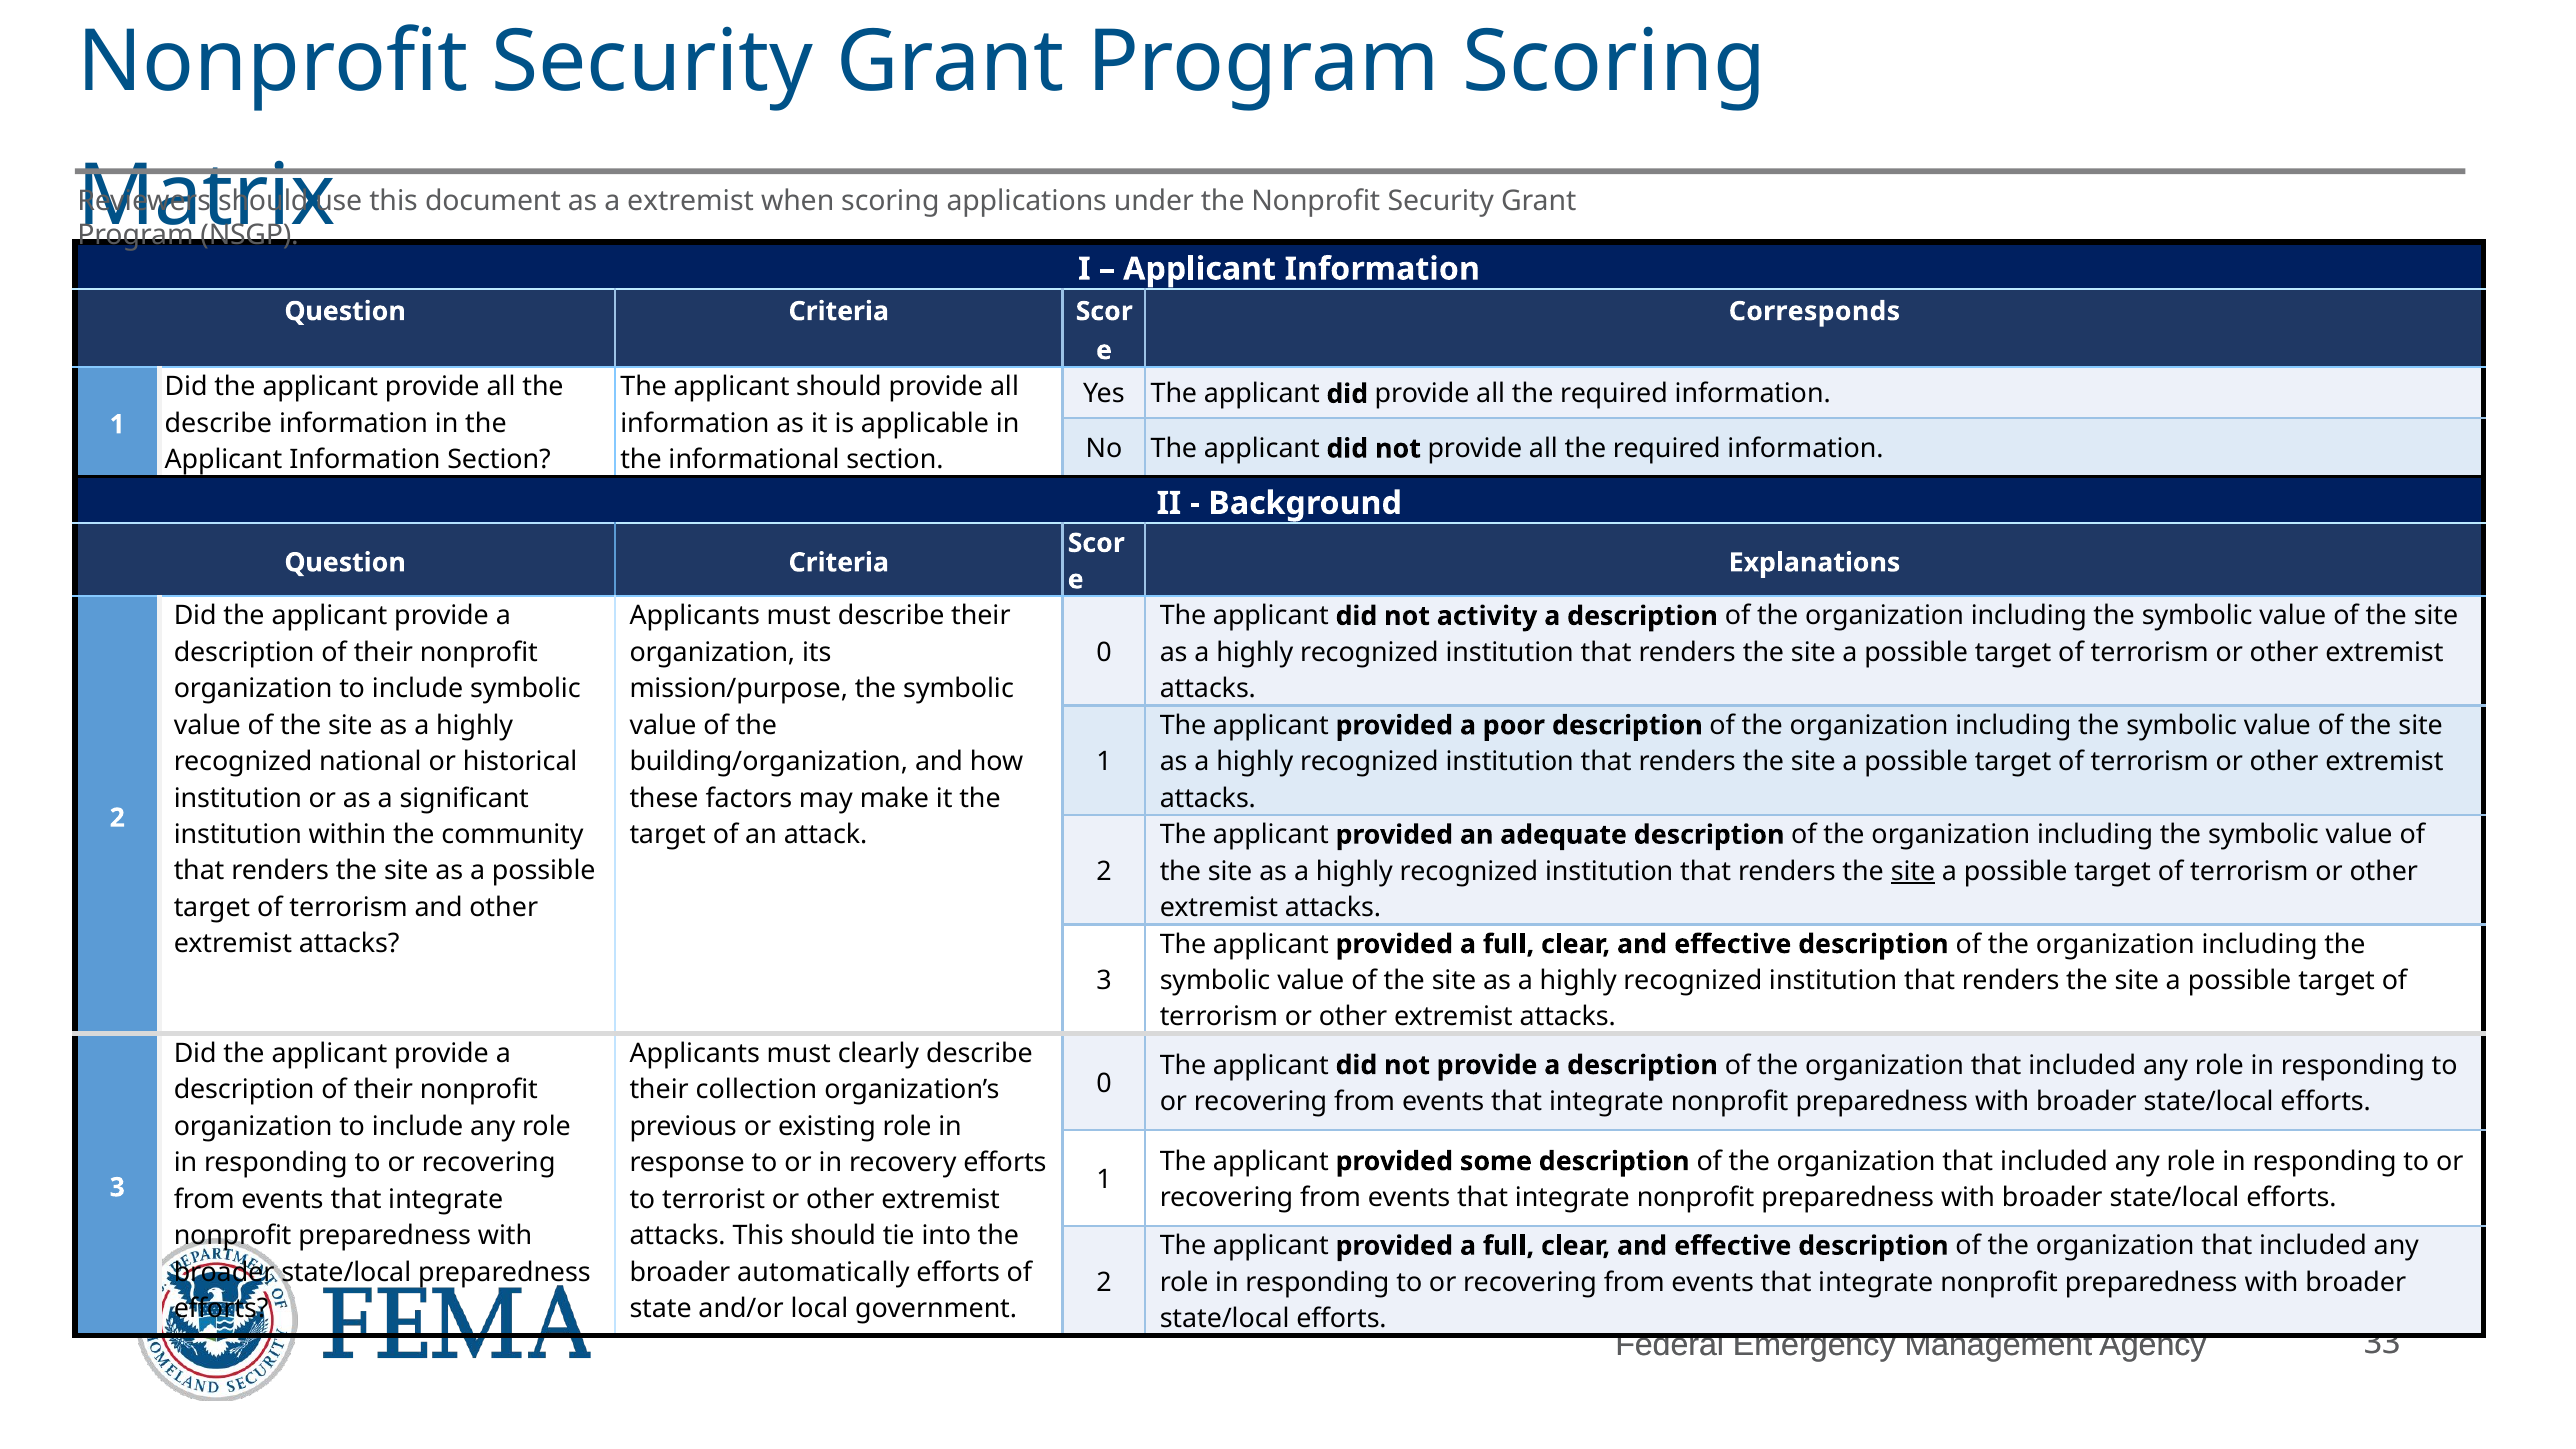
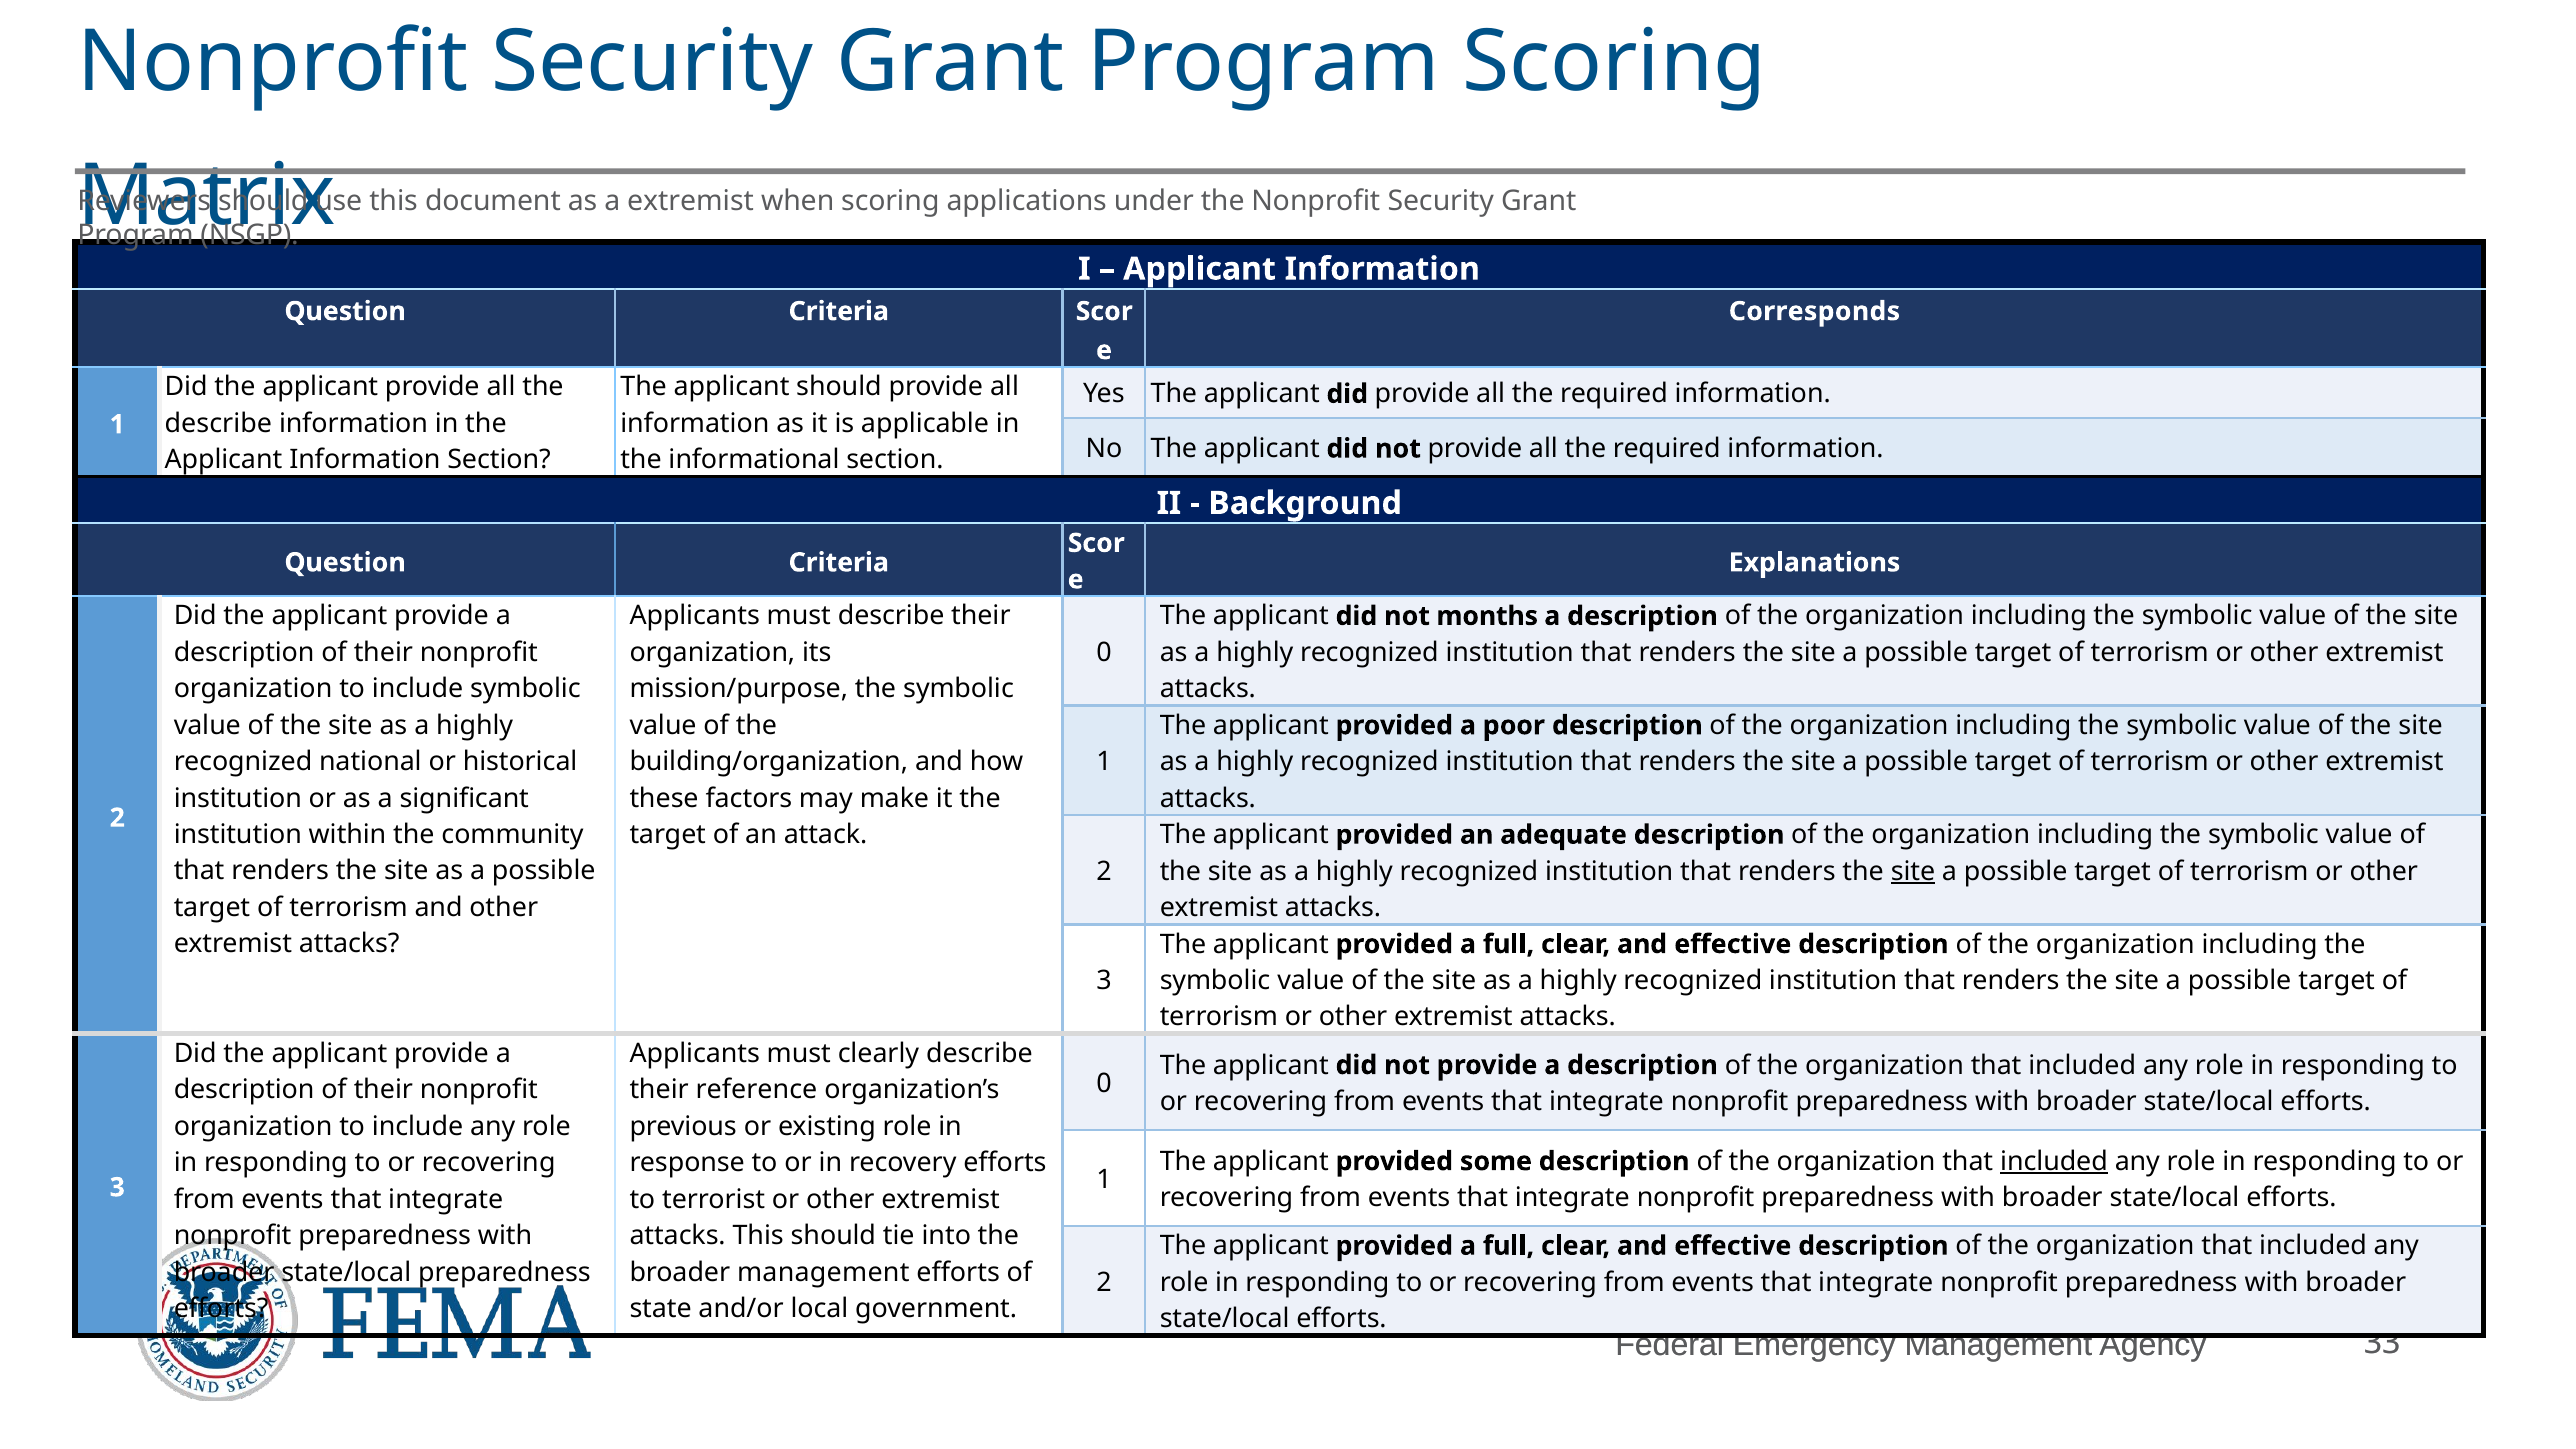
activity: activity -> months (1487, 616)
collection: collection -> reference (756, 1090)
included underline: none -> present (2054, 1161)
broader automatically: automatically -> management (823, 1272)
